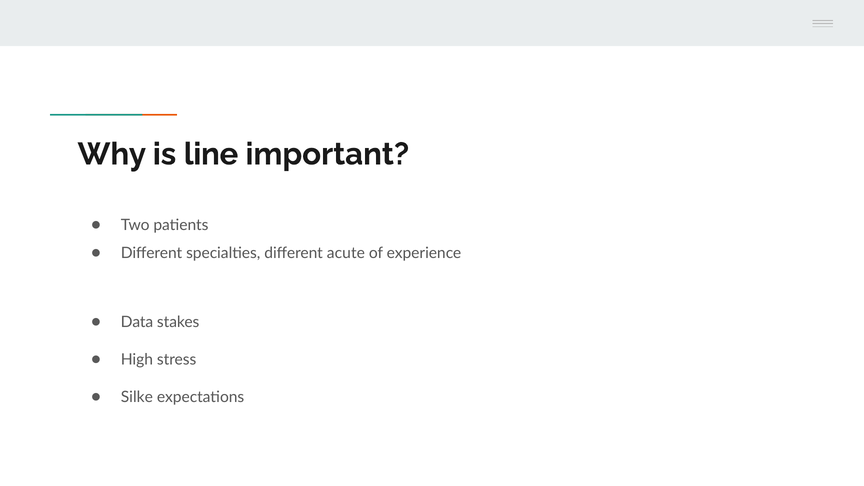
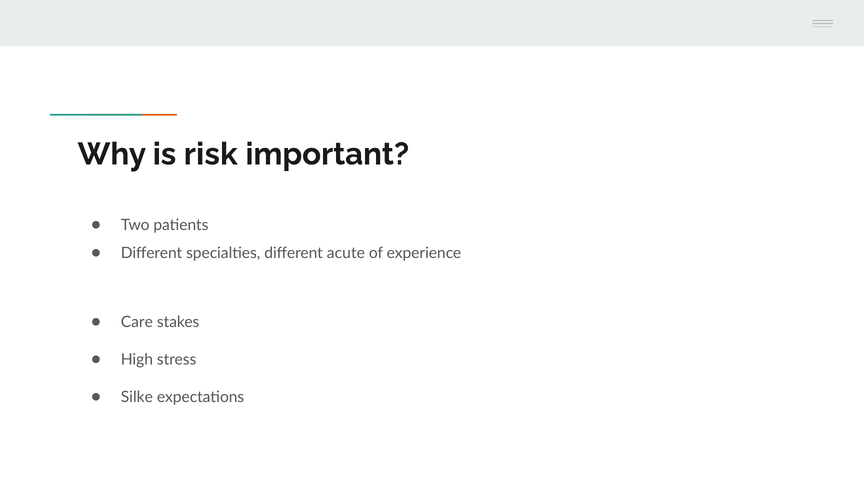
line: line -> risk (211, 154)
Data: Data -> Care (137, 322)
